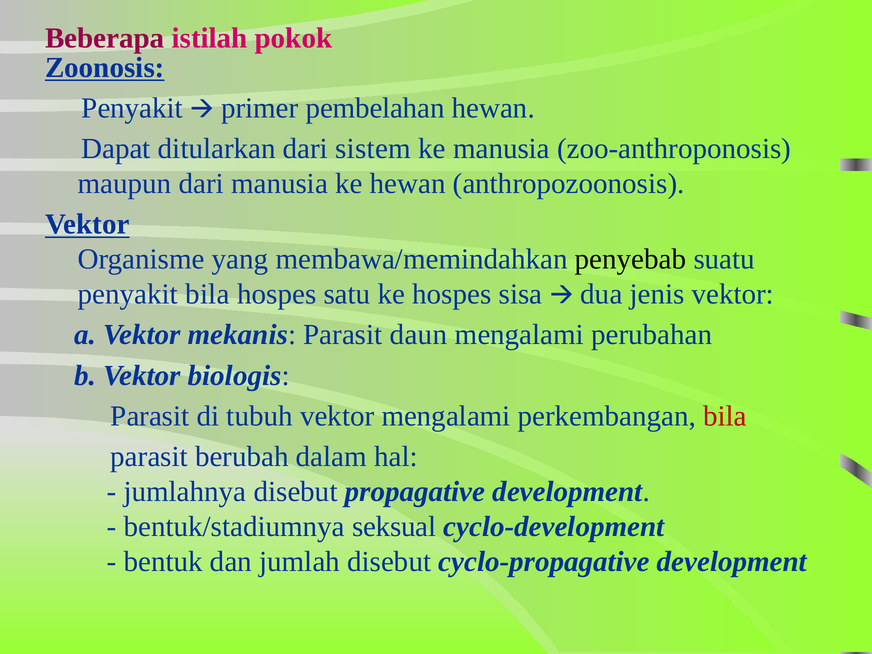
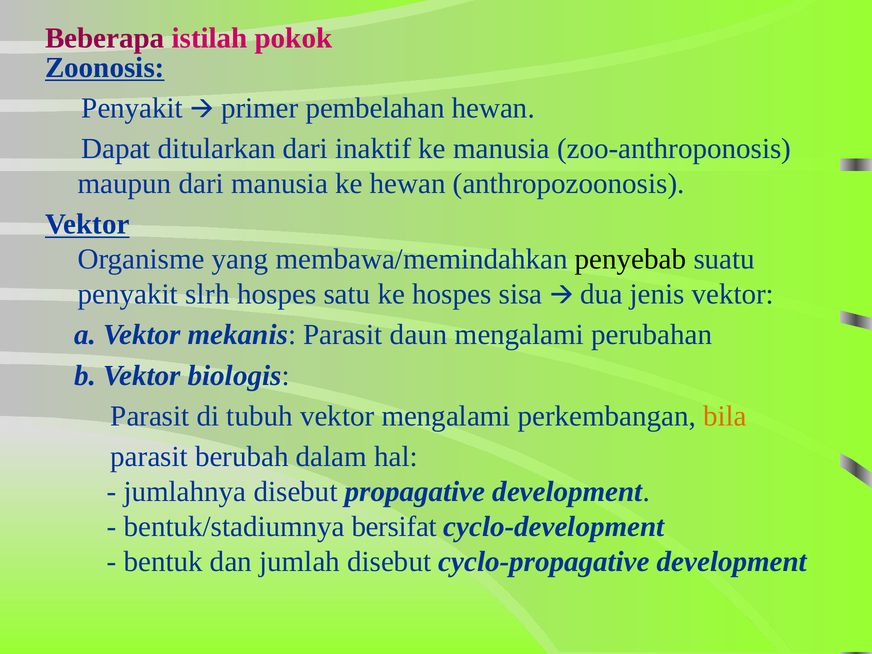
sistem: sistem -> inaktif (373, 149)
penyakit bila: bila -> slrh (207, 294)
bila colour: red -> orange (725, 416)
seksual: seksual -> bersifat (394, 527)
